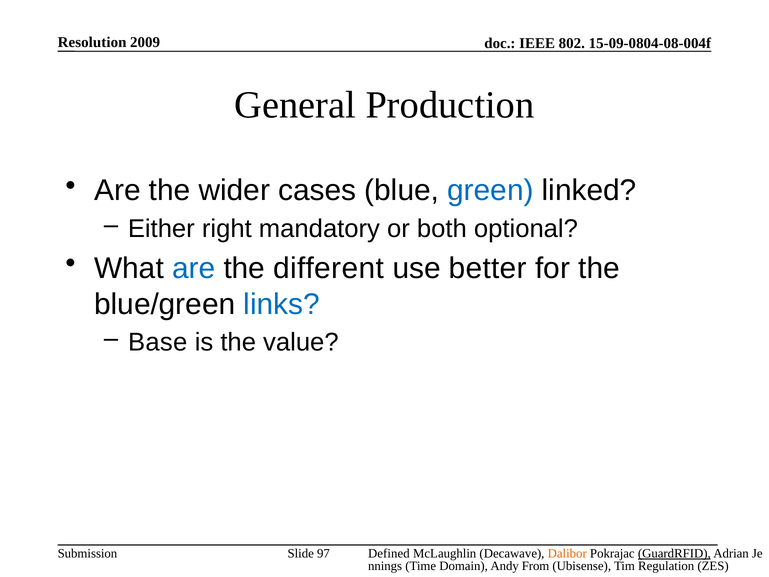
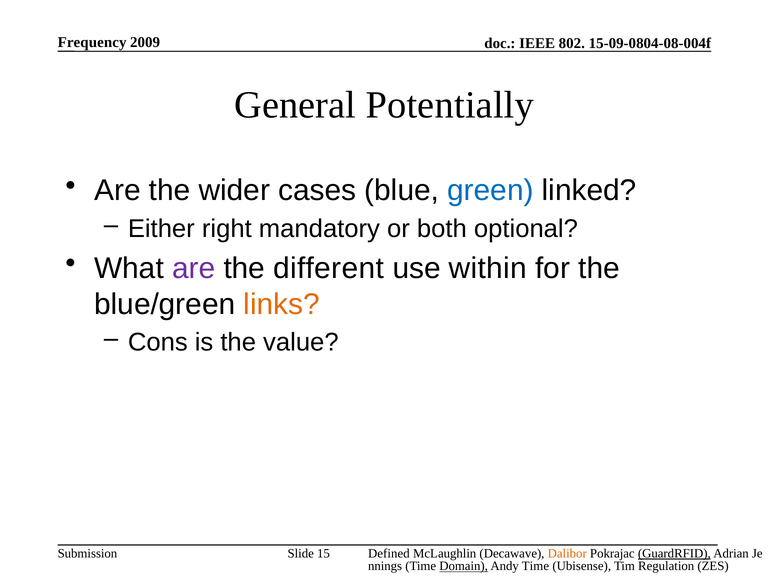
Resolution: Resolution -> Frequency (92, 42)
Production: Production -> Potentially (450, 105)
are colour: blue -> purple (194, 268)
better: better -> within (488, 268)
links colour: blue -> orange (282, 304)
Base: Base -> Cons (158, 342)
97: 97 -> 15 (323, 553)
Domain underline: none -> present (464, 566)
Andy From: From -> Time (535, 566)
